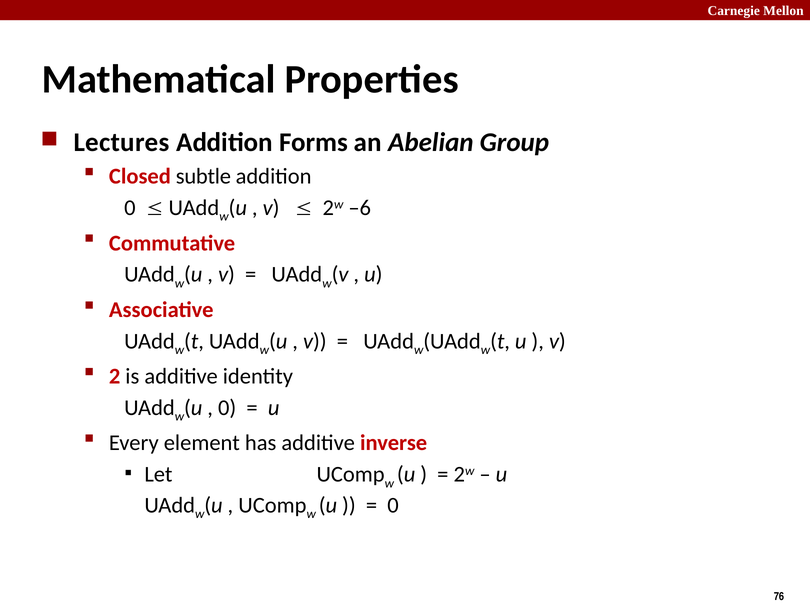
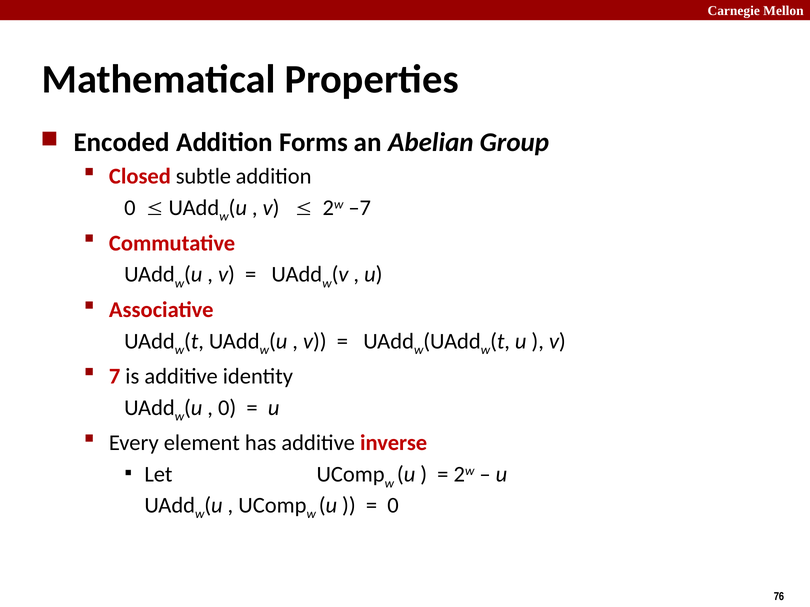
Lectures: Lectures -> Encoded (122, 143)
–6: –6 -> –7 (360, 208)
2: 2 -> 7 (115, 377)
